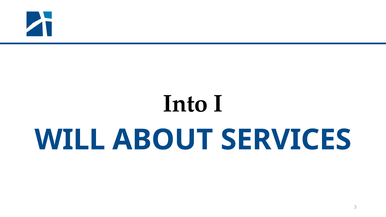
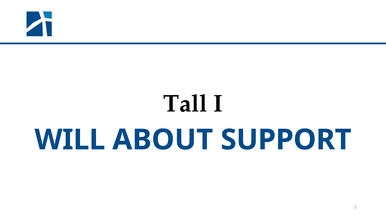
Into: Into -> Tall (185, 104)
SERVICES: SERVICES -> SUPPORT (286, 140)
